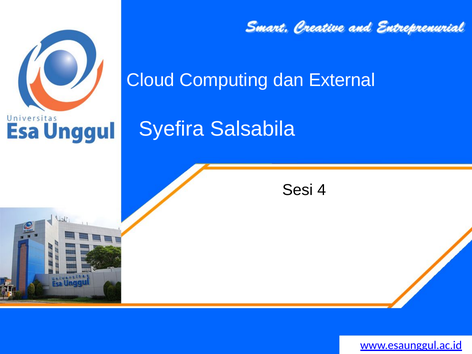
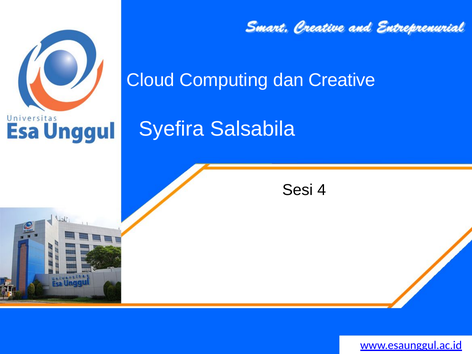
External: External -> Creative (342, 80)
